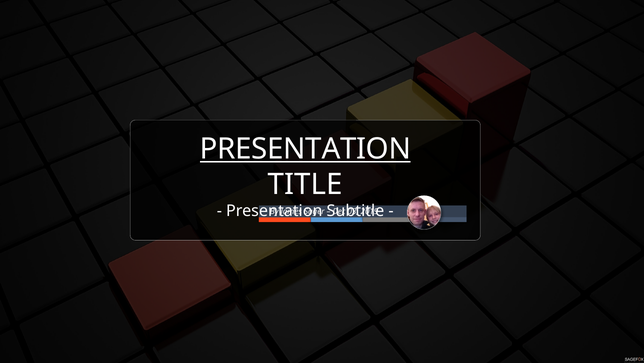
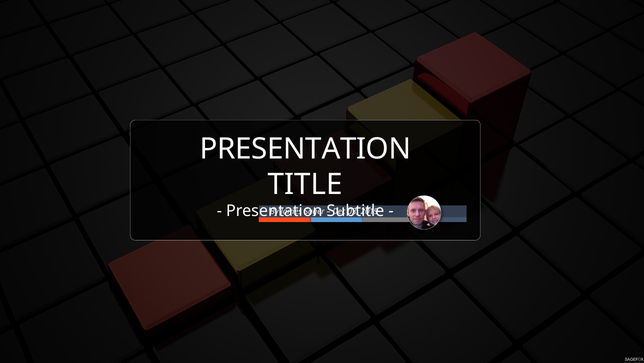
PRESENTATION underline: present -> none (305, 149)
